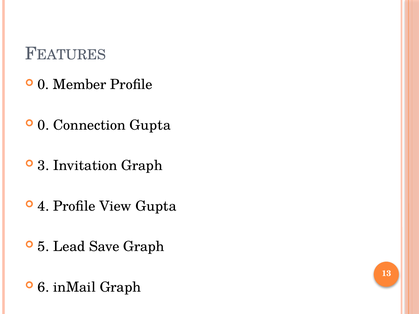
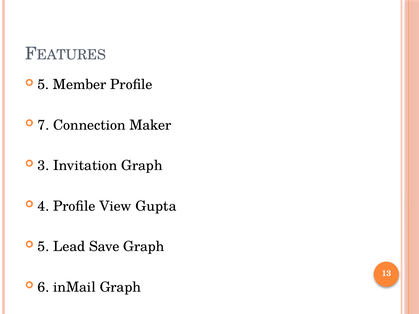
0: 0 -> 5 (43, 85)
0: 0 -> 7 (43, 125)
Connection Gupta: Gupta -> Maker (150, 125)
